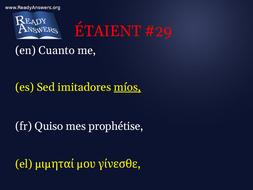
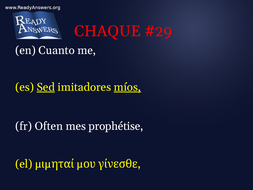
ÉTAIENT: ÉTAIENT -> CHAQUE (108, 31)
Sed underline: none -> present (46, 87)
Quiso: Quiso -> Often (49, 126)
